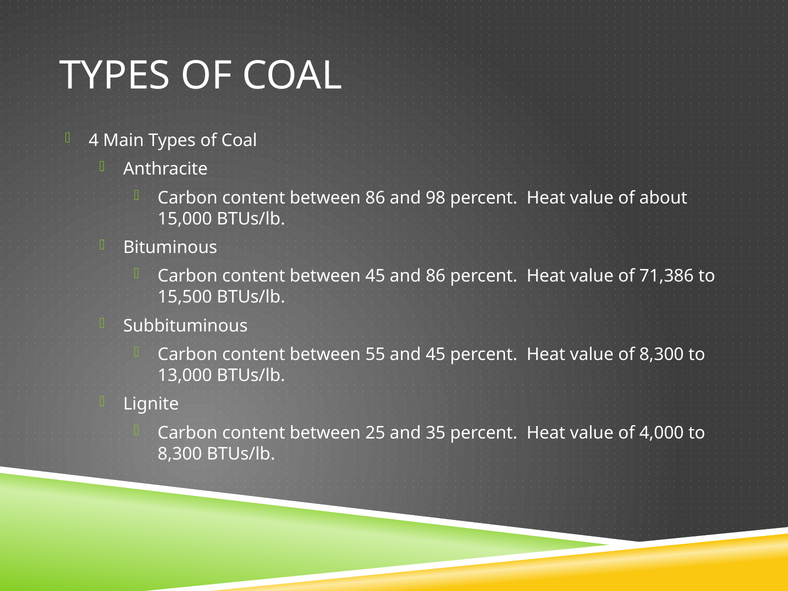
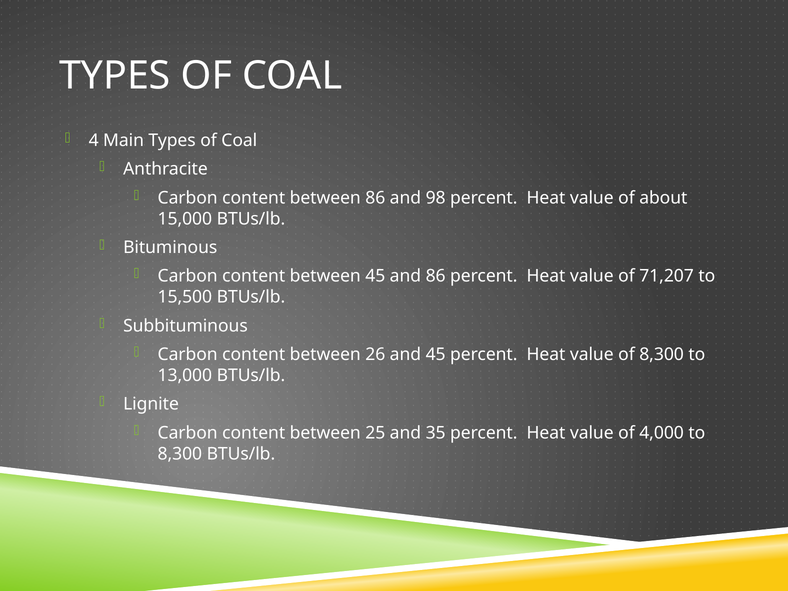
71,386: 71,386 -> 71,207 (667, 276)
55: 55 -> 26 (375, 354)
